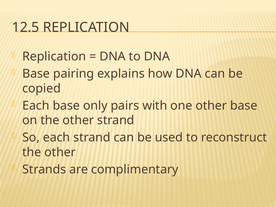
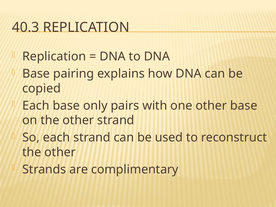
12.5: 12.5 -> 40.3 (26, 27)
